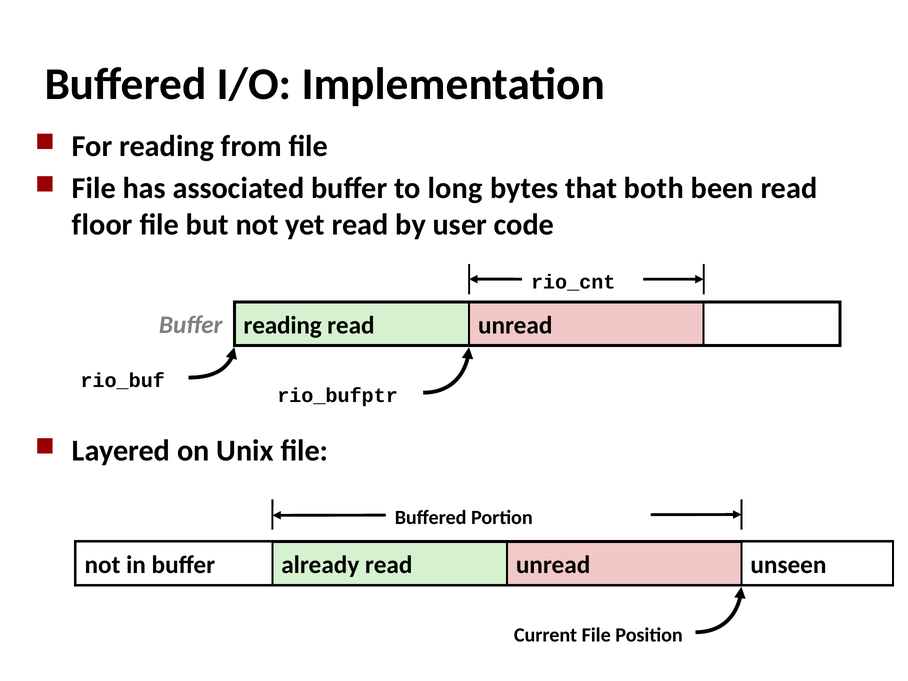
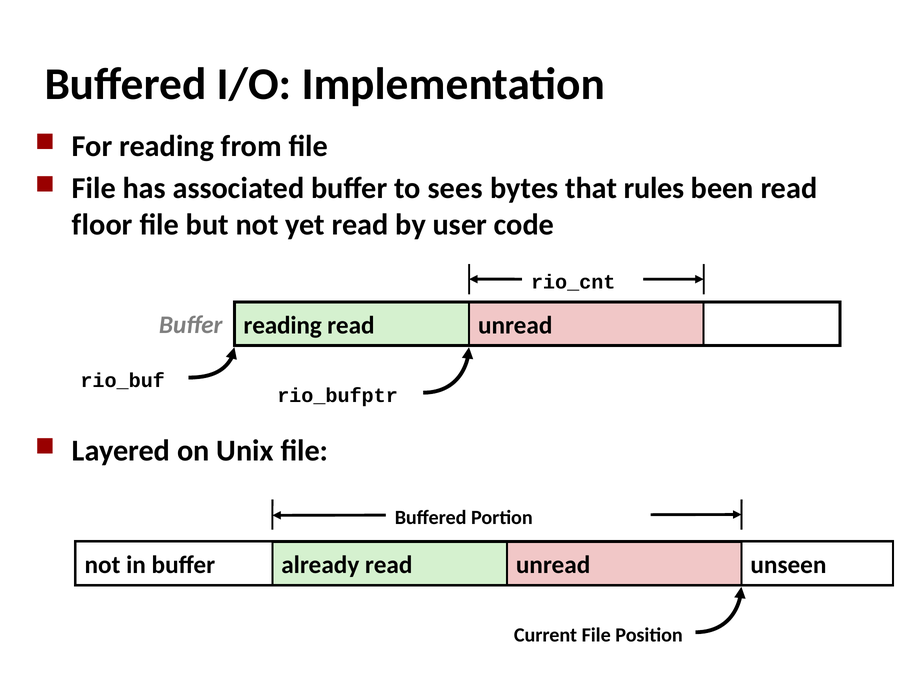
long: long -> sees (455, 188)
both: both -> rules (654, 188)
